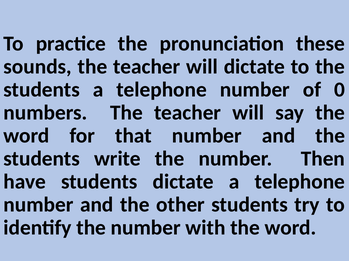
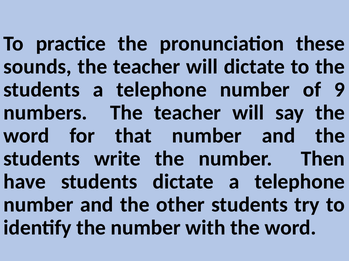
0: 0 -> 9 (340, 90)
